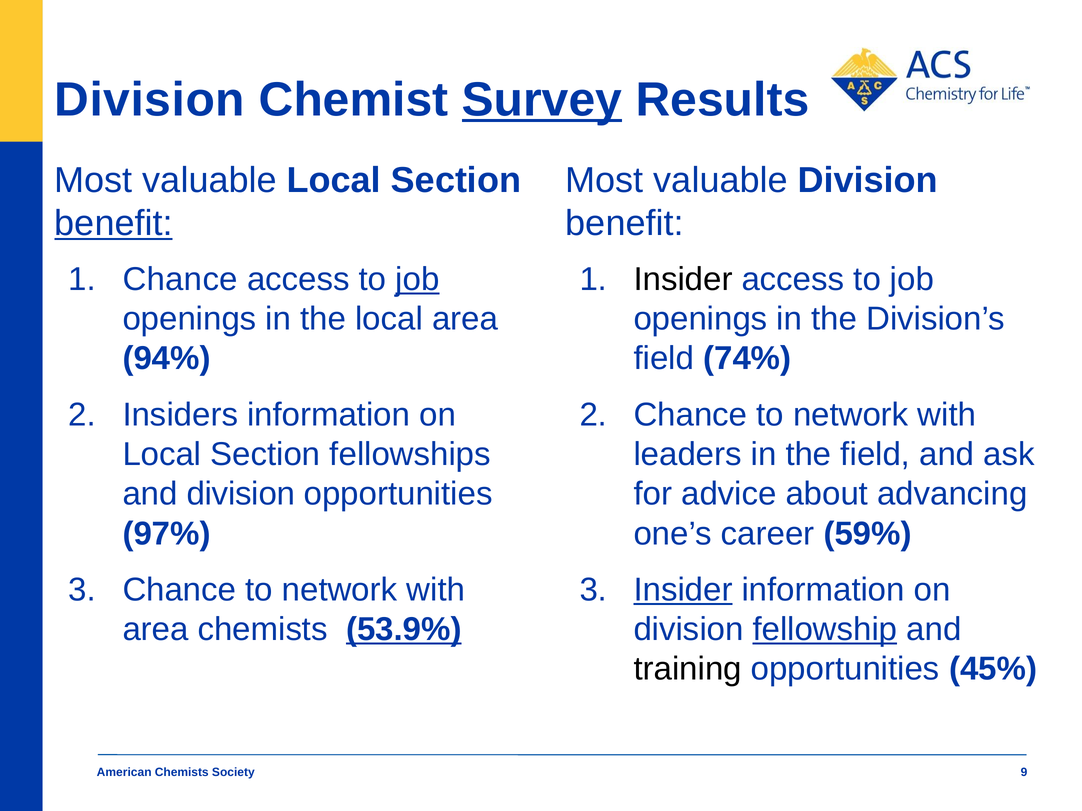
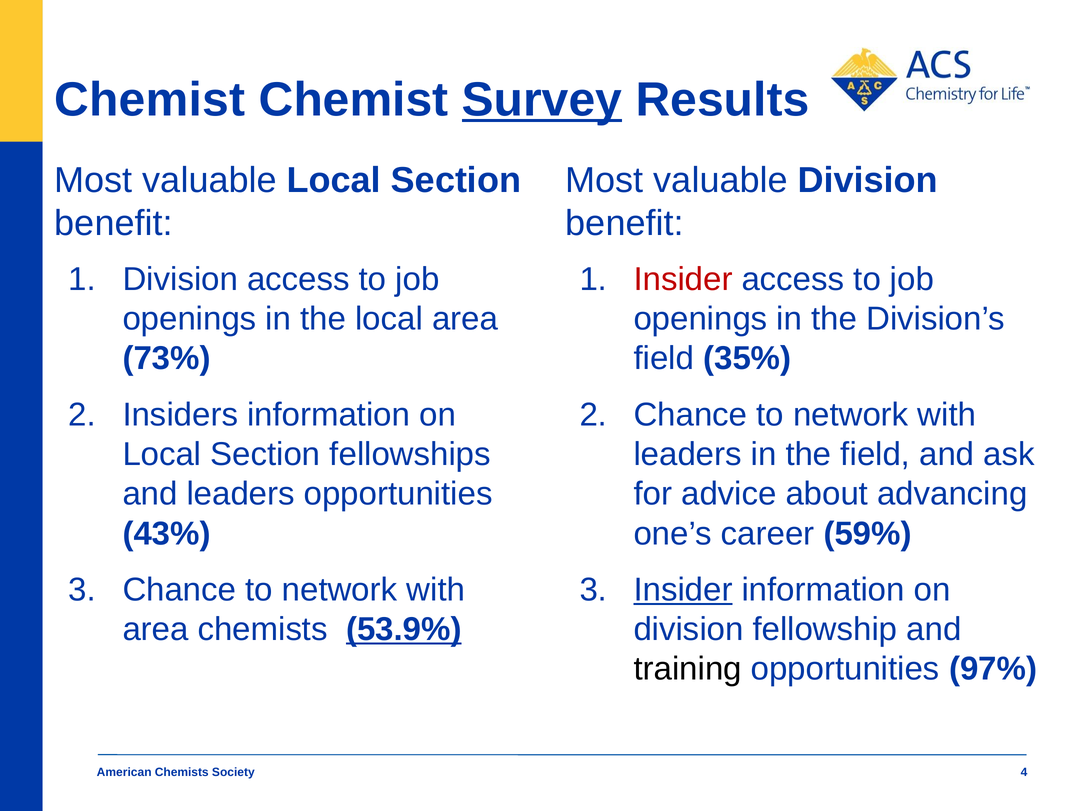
Division: Division -> Chemist (150, 100)
benefit underline: present -> none (113, 224)
1 Chance: Chance -> Division (180, 279)
job underline: present -> none (417, 279)
Insider colour: black -> red (683, 279)
94%: 94% -> 73% (167, 359)
74%: 74% -> 35% (747, 359)
and division: division -> leaders (241, 494)
97%: 97% -> 43% (167, 534)
fellowship underline: present -> none (825, 630)
45%: 45% -> 97% (993, 669)
9: 9 -> 4 (1024, 773)
